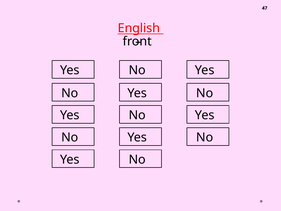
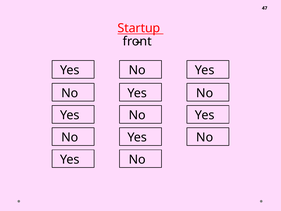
English: English -> Startup (139, 28)
